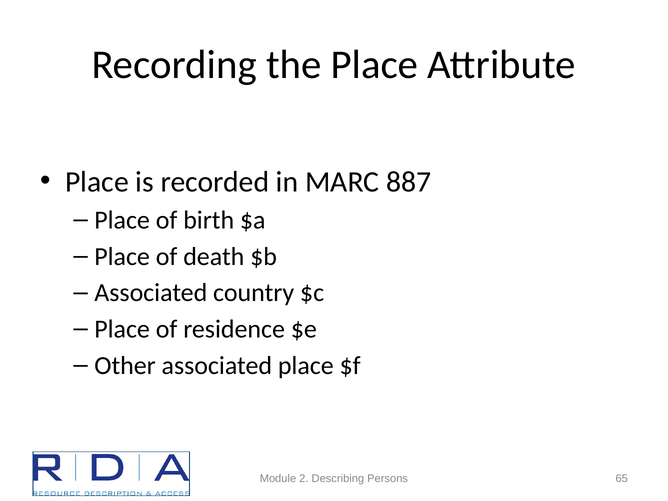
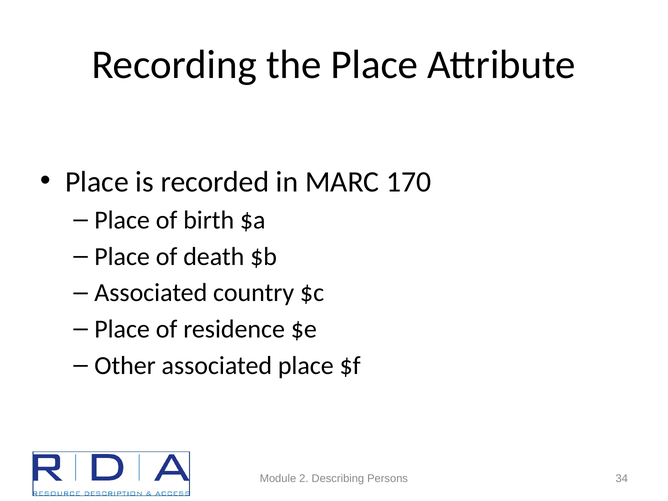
887: 887 -> 170 (409, 182)
65: 65 -> 34 (622, 478)
